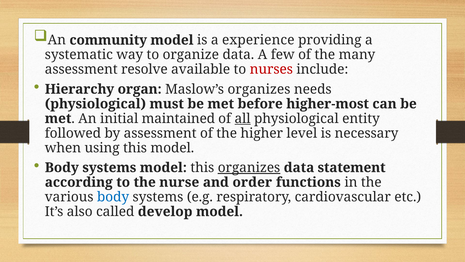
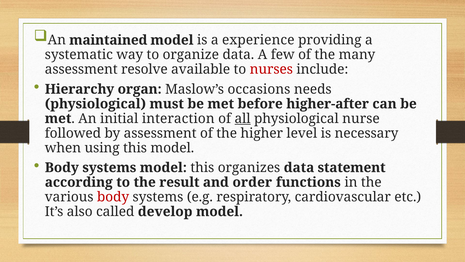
community: community -> maintained (108, 40)
Maslow’s organizes: organizes -> occasions (259, 89)
higher-most: higher-most -> higher-after (328, 104)
maintained: maintained -> interaction (178, 118)
entity: entity -> nurse (361, 118)
organizes underline: present -> none (249, 167)
nurse: nurse -> result (179, 182)
body colour: blue -> red (113, 197)
